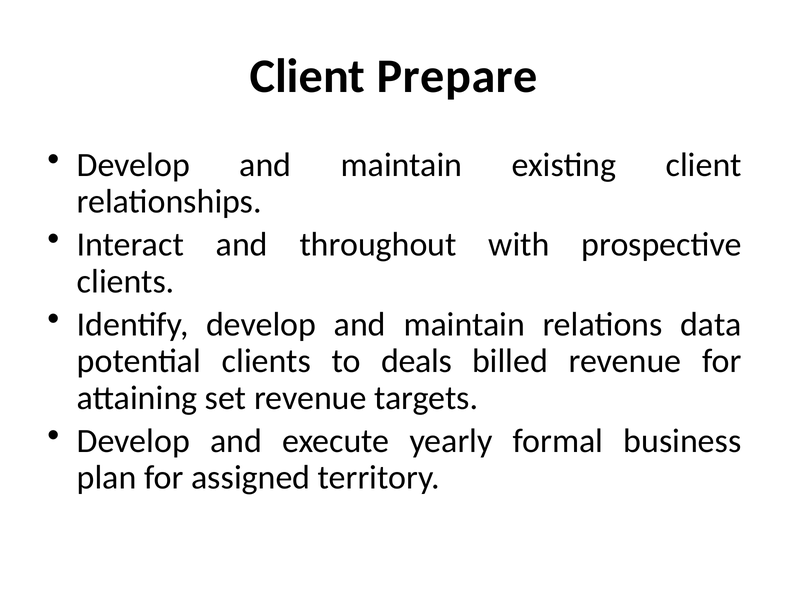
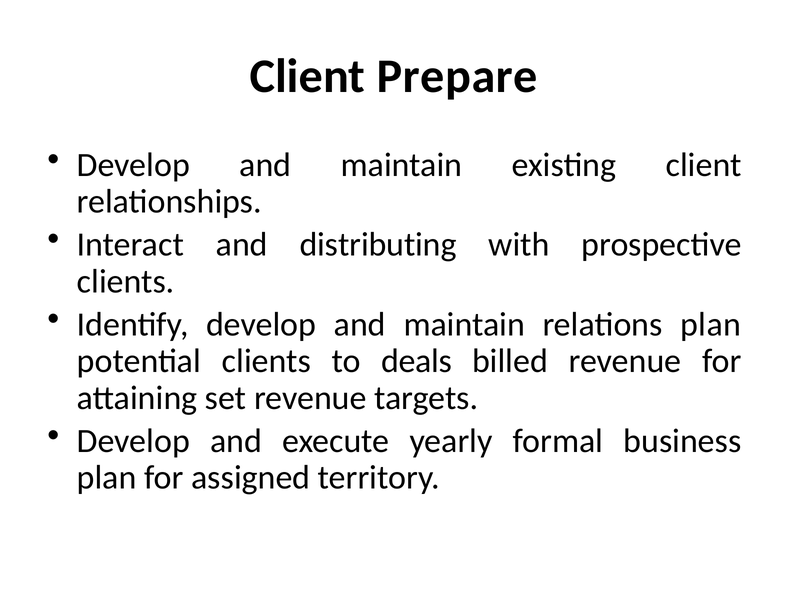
throughout: throughout -> distributing (378, 245)
relations data: data -> plan (711, 324)
